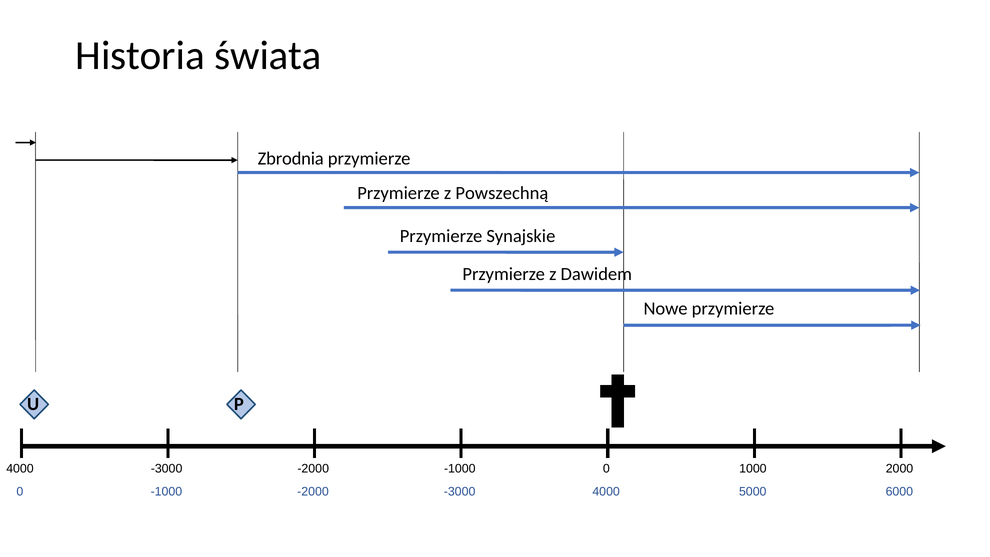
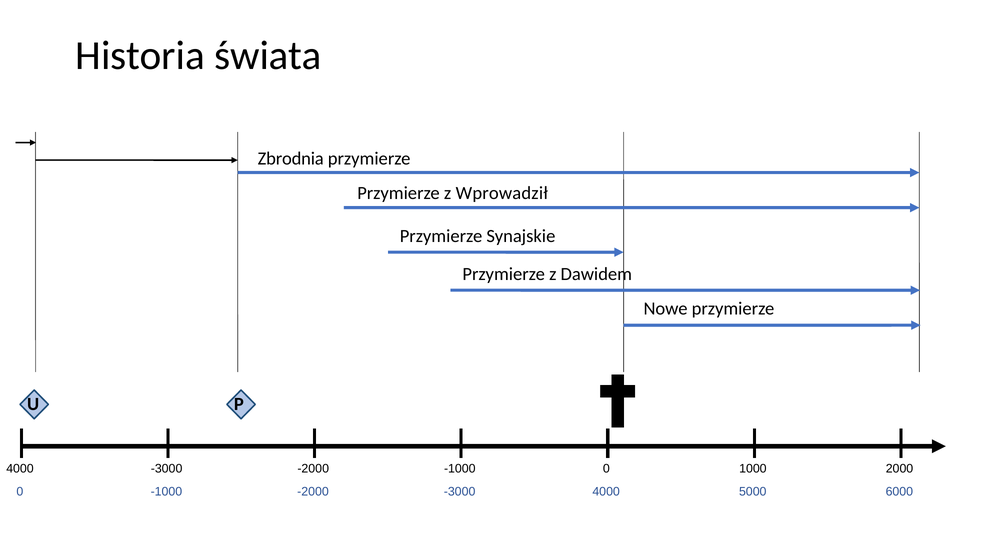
Powszechną: Powszechną -> Wprowadził (502, 193)
